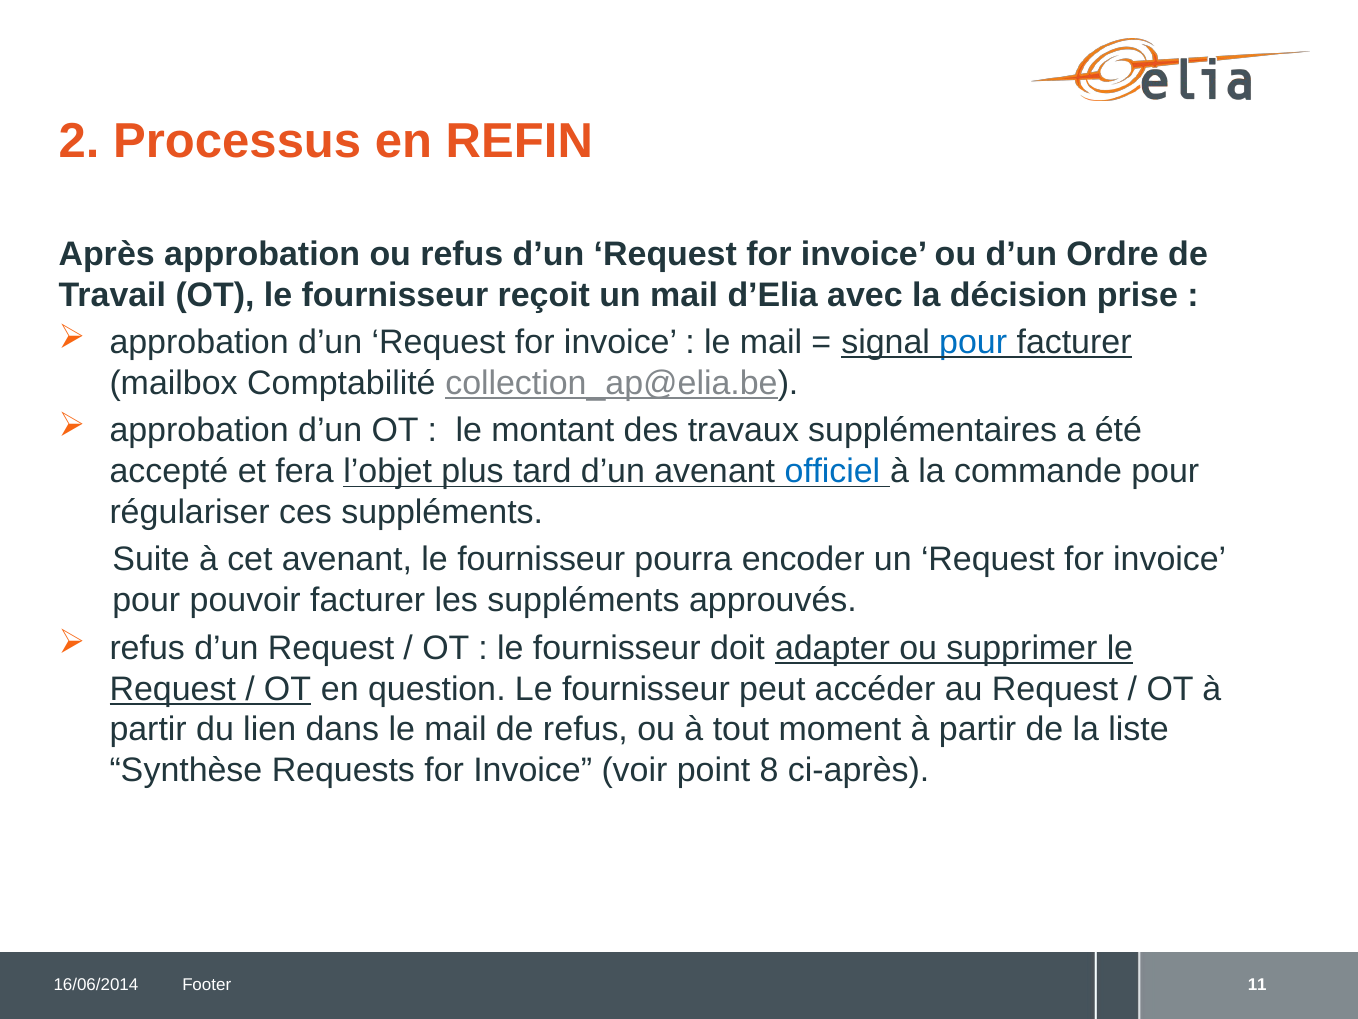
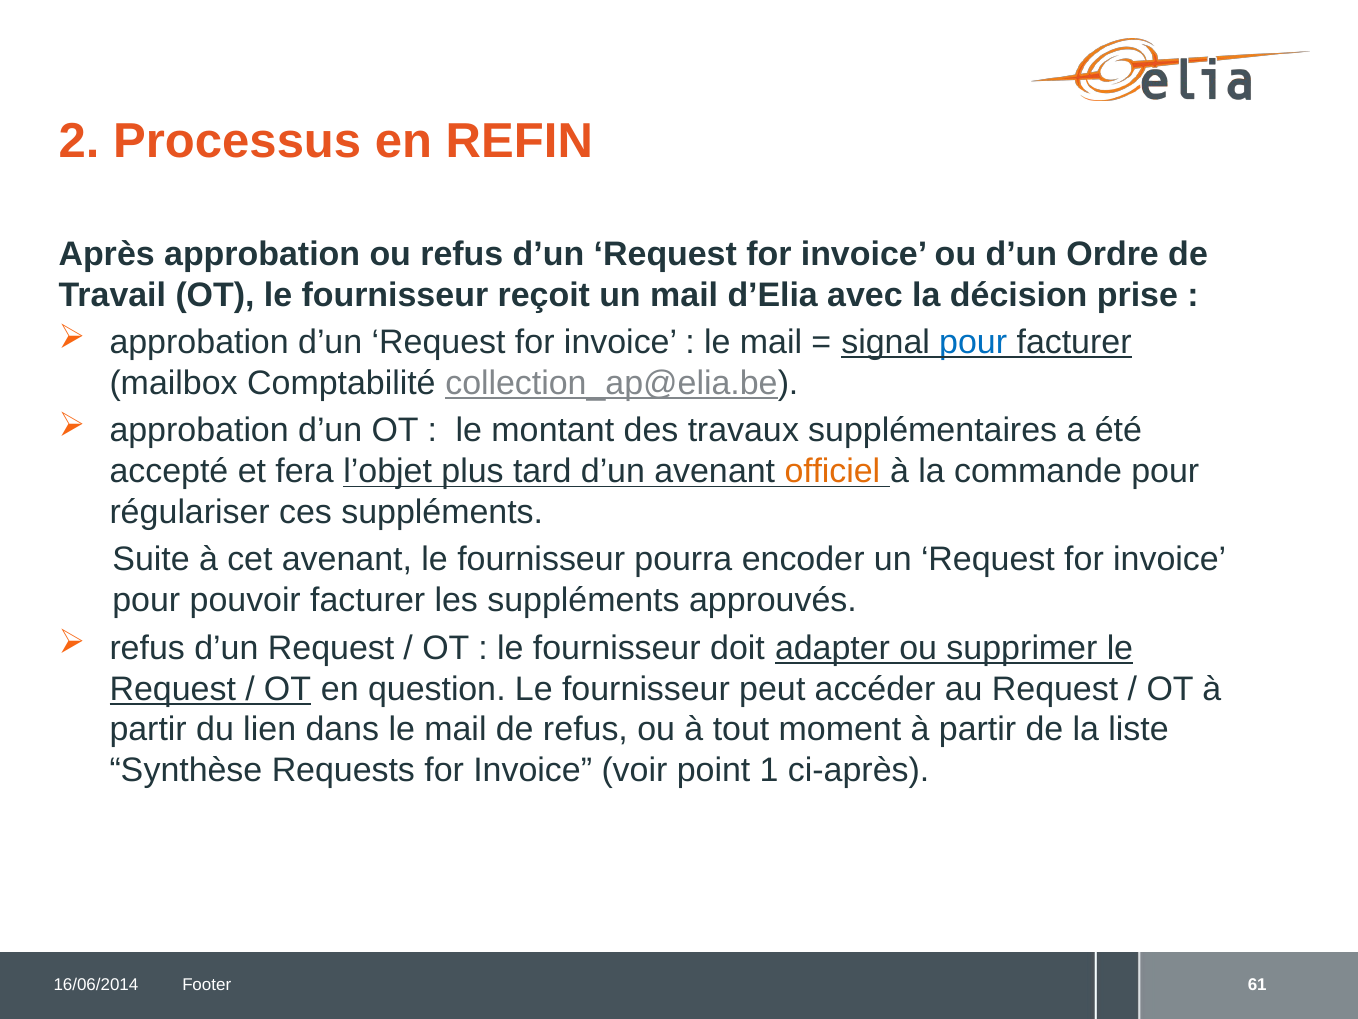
officiel colour: blue -> orange (832, 471)
8: 8 -> 1 (769, 770)
11: 11 -> 61 (1257, 984)
